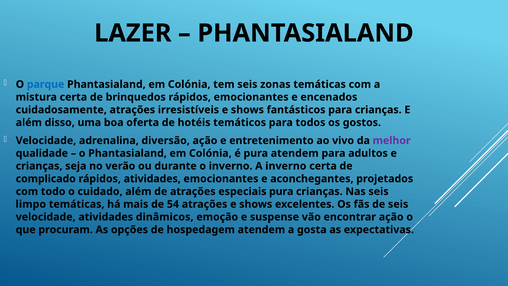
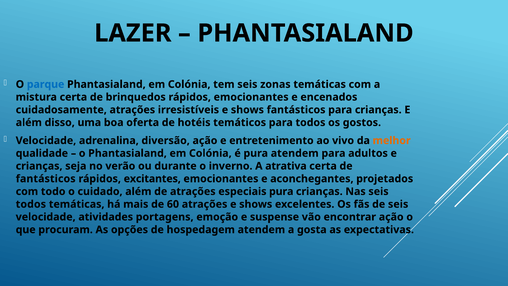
melhor colour: purple -> orange (392, 140)
A inverno: inverno -> atrativa (286, 166)
complicado: complicado -> fantásticos (46, 179)
rápidos atividades: atividades -> excitantes (152, 179)
limpo: limpo -> todos (31, 204)
54: 54 -> 60 (173, 204)
dinâmicos: dinâmicos -> portagens (165, 217)
